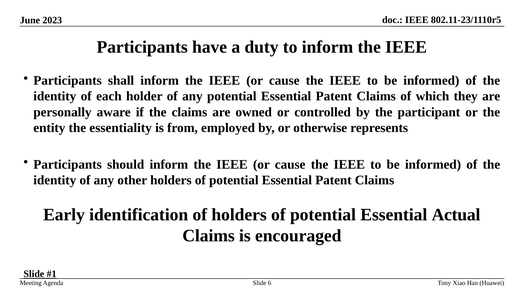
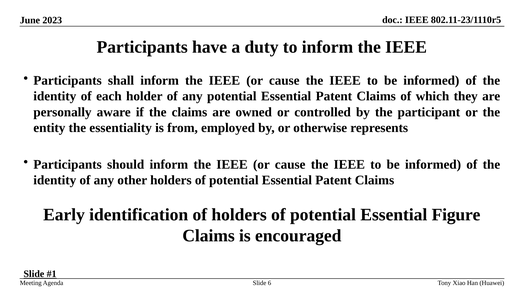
Actual: Actual -> Figure (456, 214)
